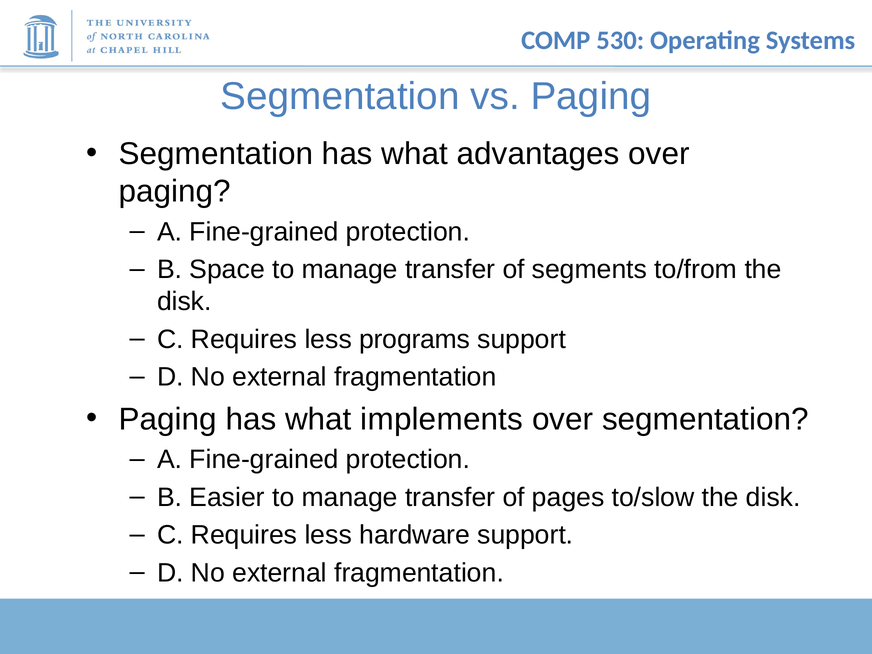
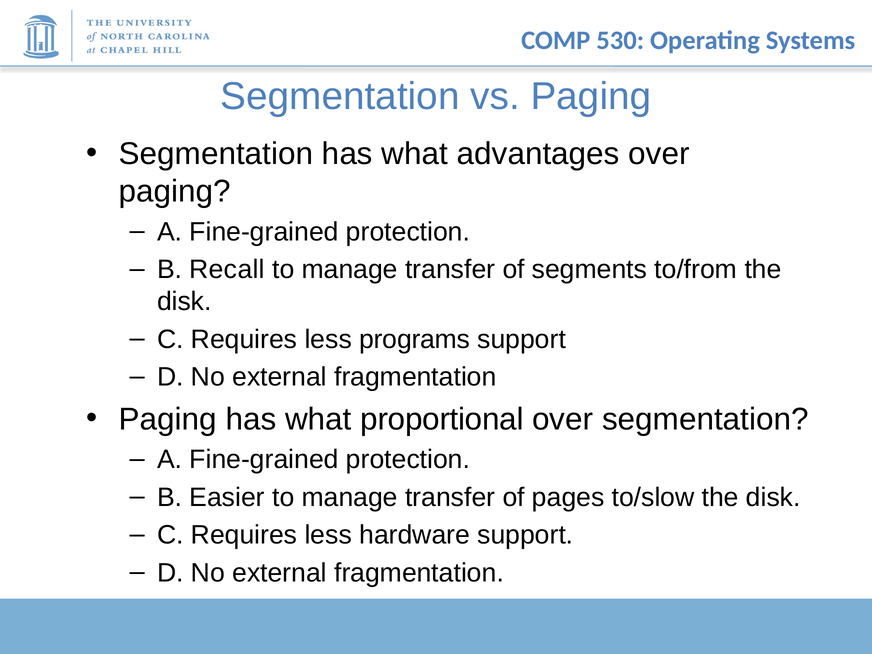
Space: Space -> Recall (227, 270)
implements: implements -> proportional (442, 419)
